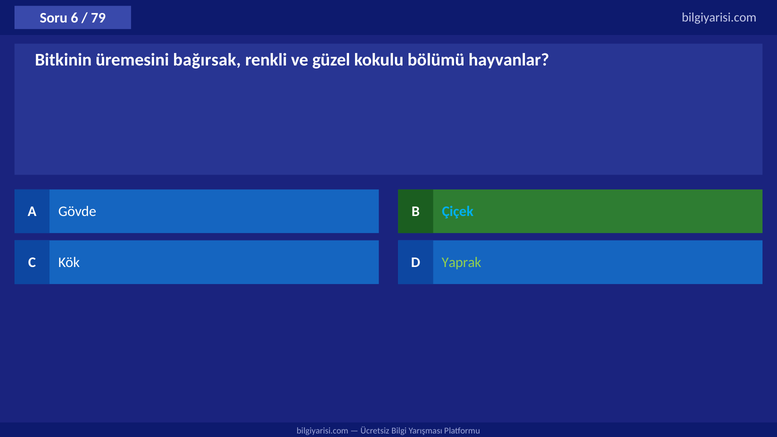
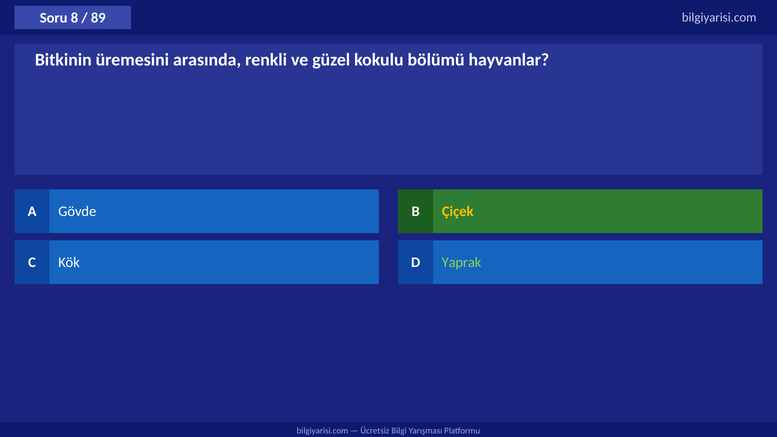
6: 6 -> 8 (74, 18)
79: 79 -> 89 (98, 18)
bağırsak: bağırsak -> arasında (207, 60)
Çiçek colour: light blue -> yellow (458, 211)
